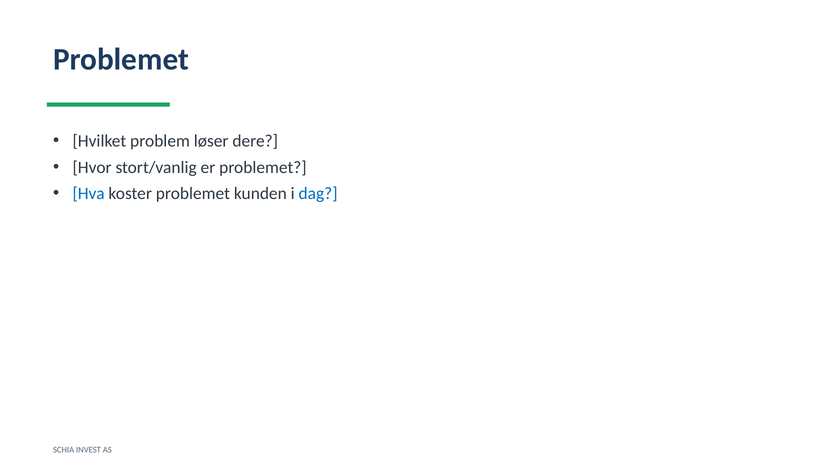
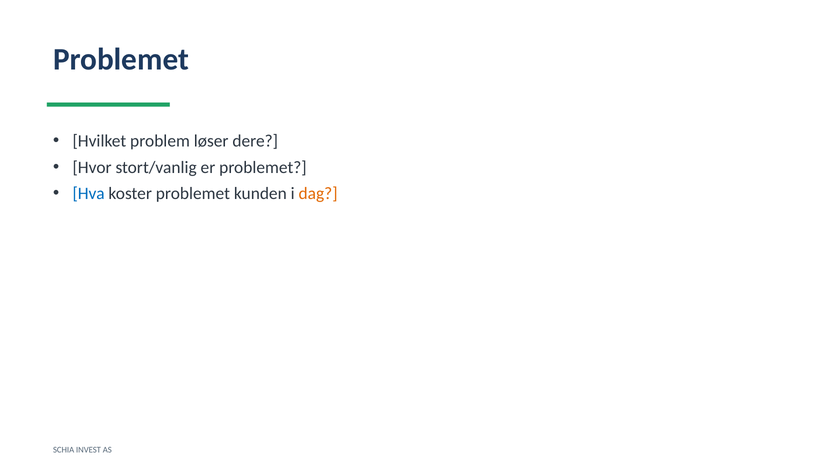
dag colour: blue -> orange (318, 193)
